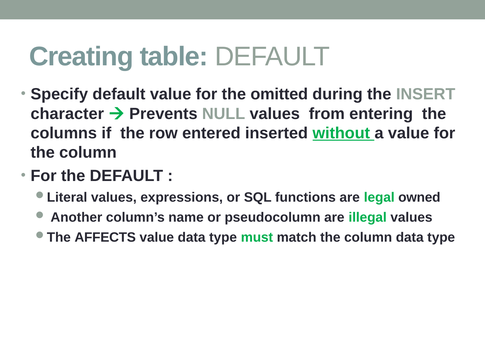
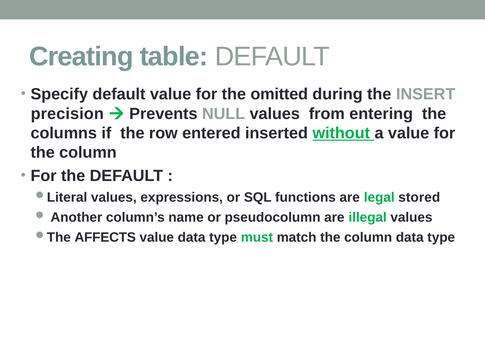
character: character -> precision (67, 114)
owned: owned -> stored (419, 197)
